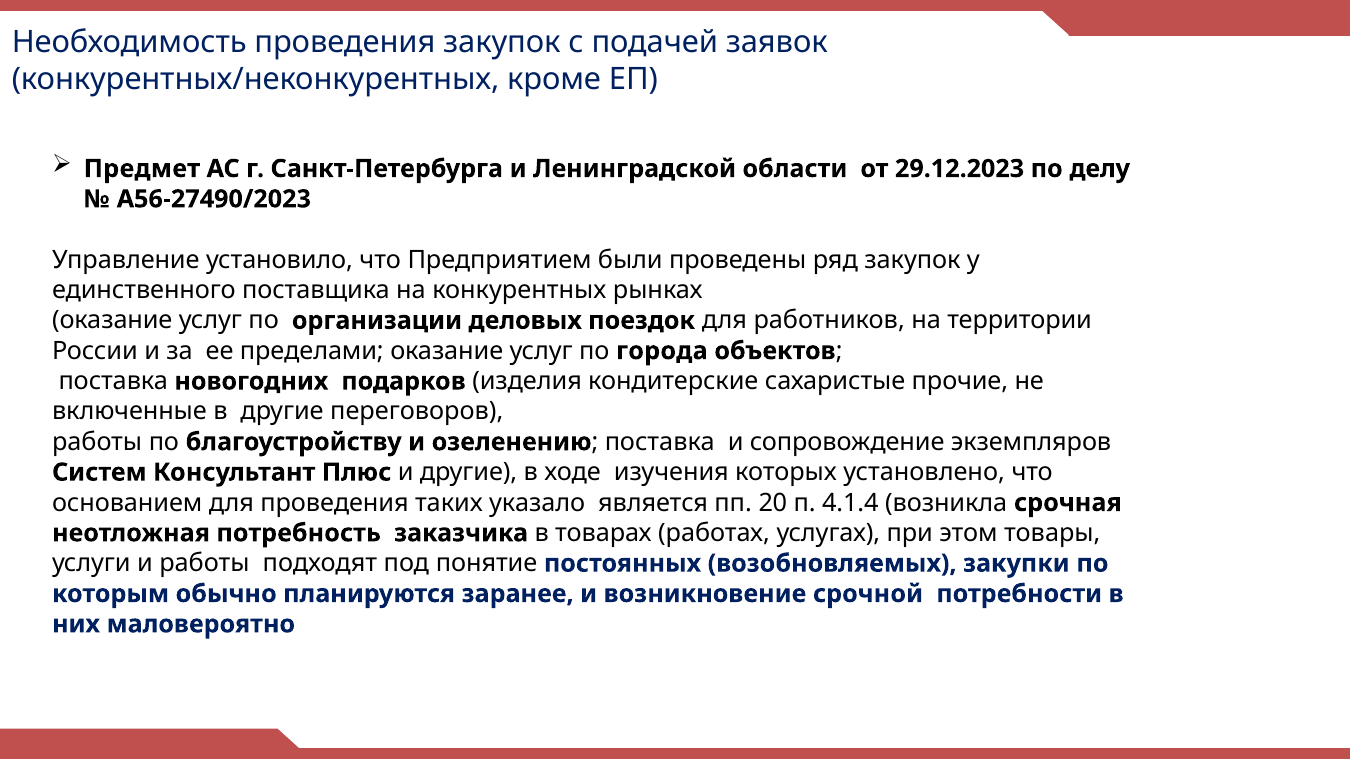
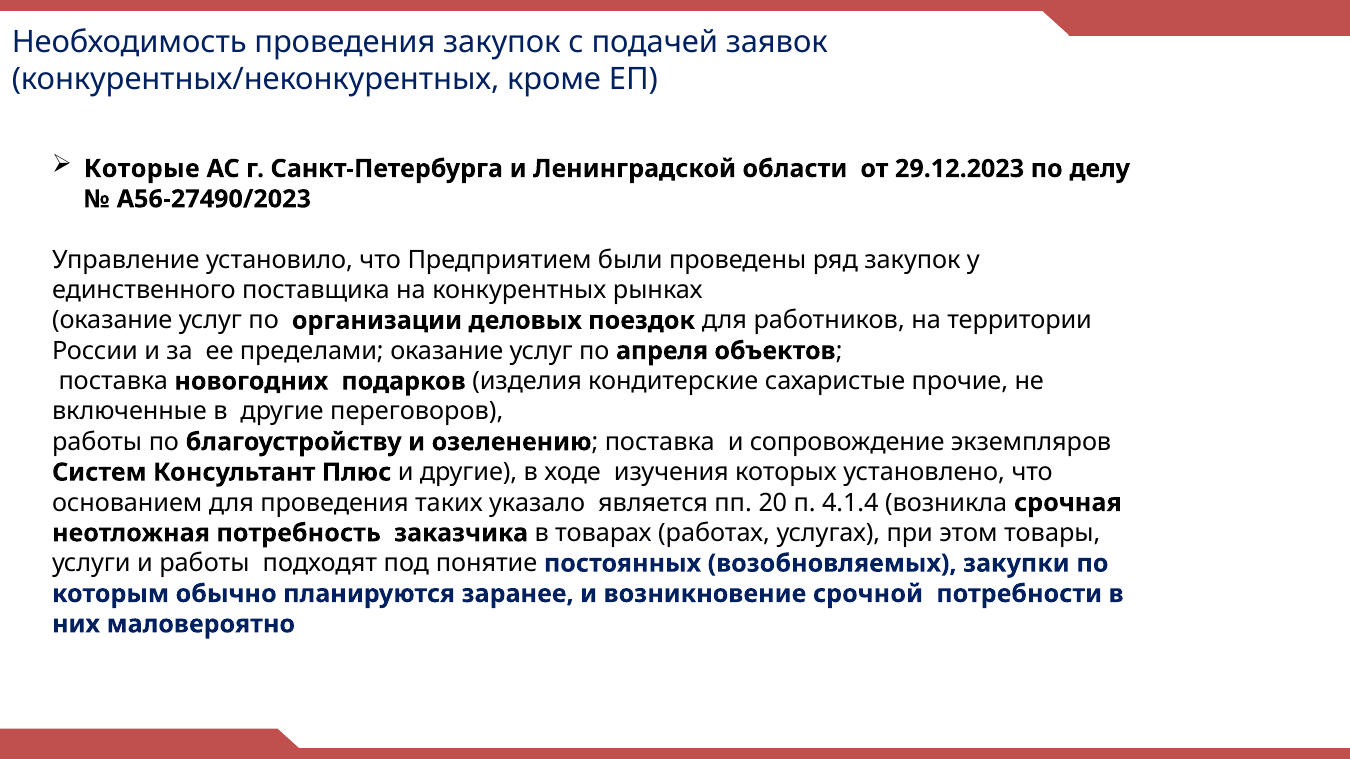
Предмет: Предмет -> Которые (142, 169)
города: города -> апреля (662, 351)
